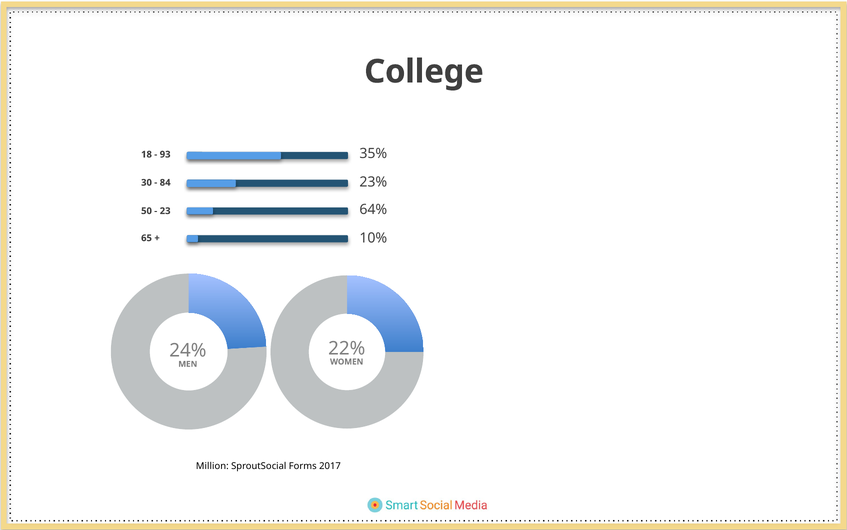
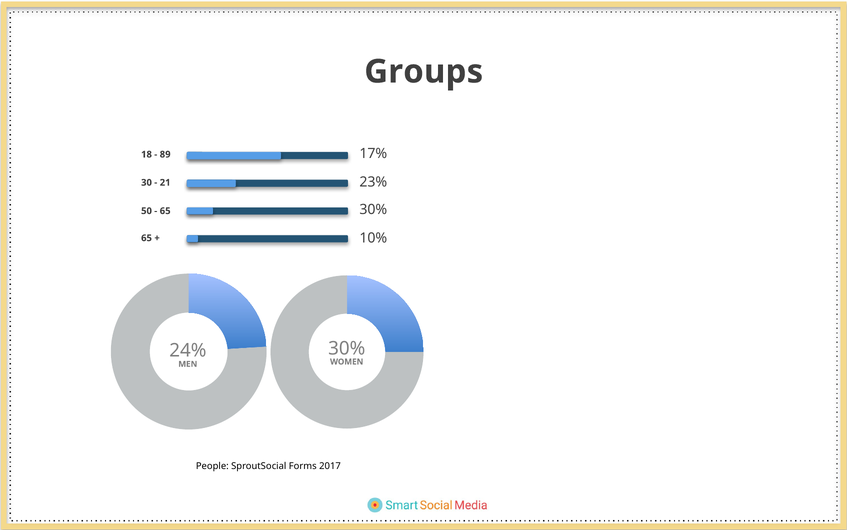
College: College -> Groups (424, 72)
35%: 35% -> 17% (373, 153)
93: 93 -> 89 (165, 154)
84: 84 -> 21 (165, 182)
64%: 64% -> 30% (373, 209)
23: 23 -> 65 (165, 211)
22%: 22% -> 30% (347, 348)
Million: Million -> People (212, 465)
